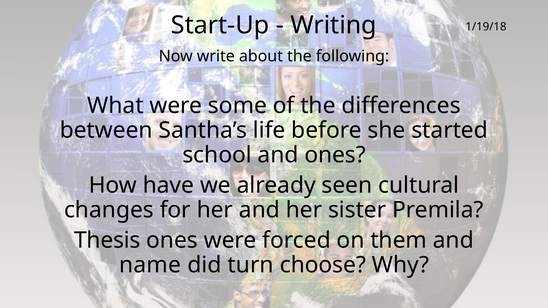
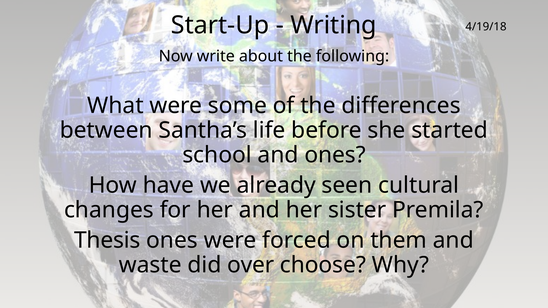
1/19/18: 1/19/18 -> 4/19/18 (486, 27)
name: name -> waste (150, 265)
turn: turn -> over (251, 265)
